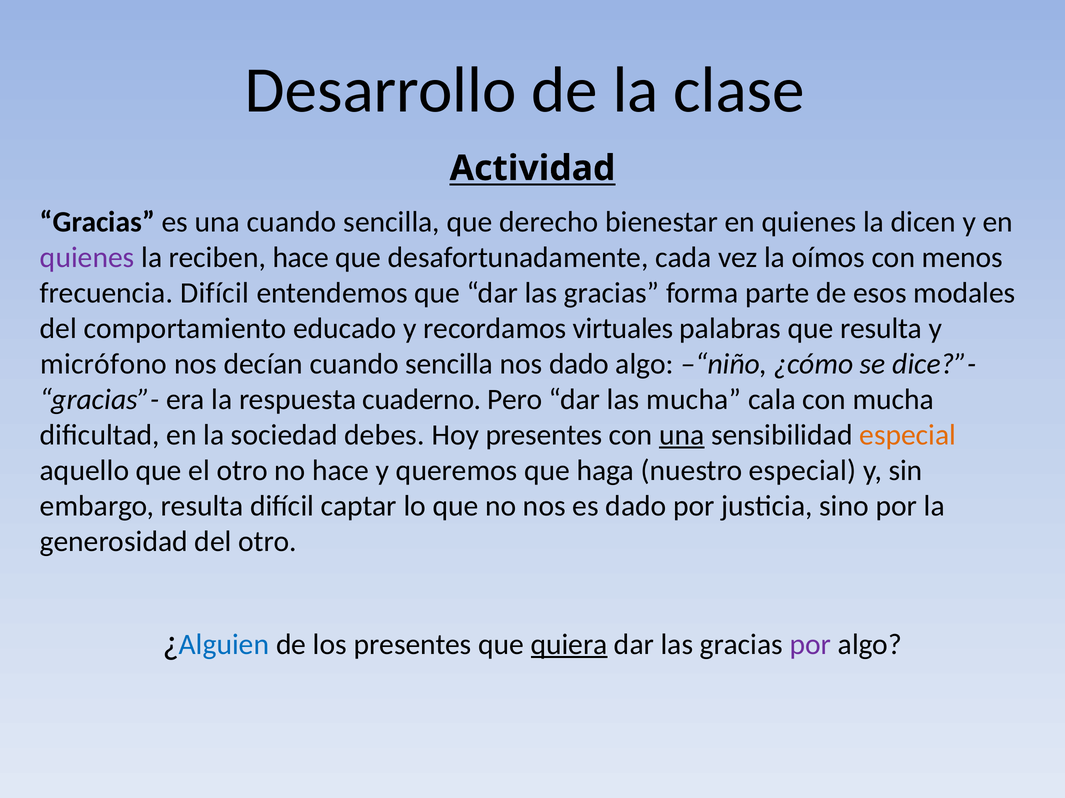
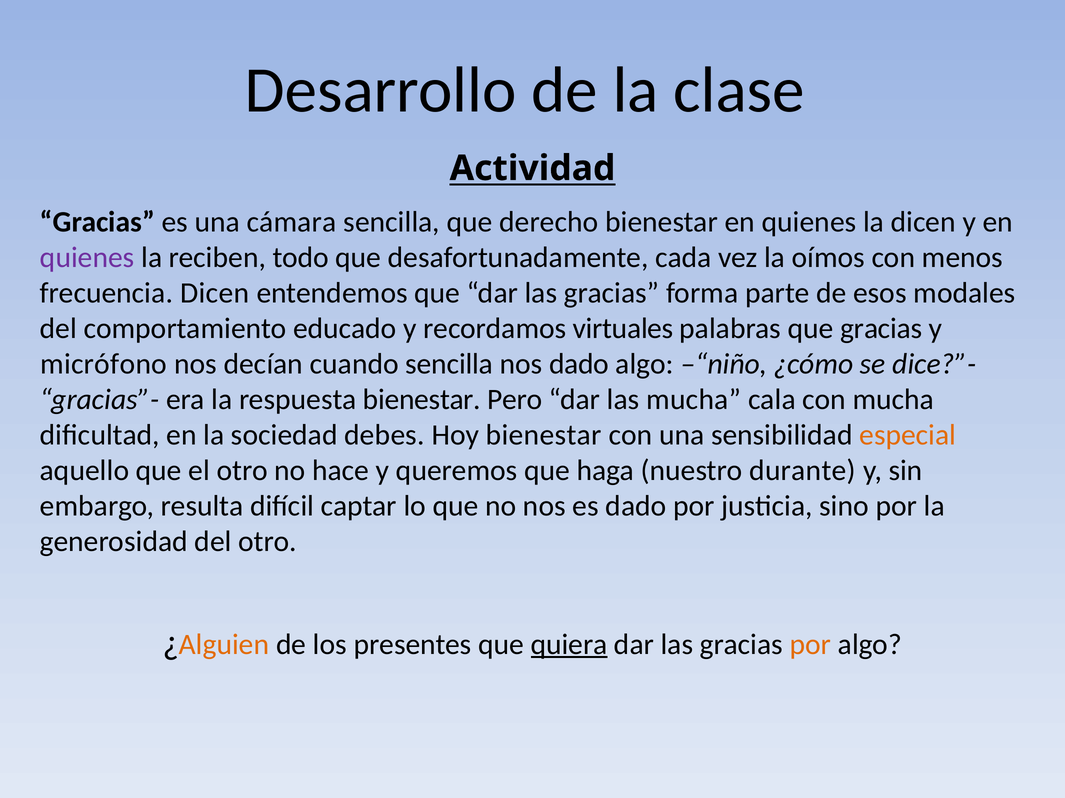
una cuando: cuando -> cámara (292, 222)
reciben hace: hace -> todo (301, 258)
frecuencia Difícil: Difícil -> Dicen (215, 293)
que resulta: resulta -> gracias (881, 329)
respuesta cuaderno: cuaderno -> bienestar (422, 400)
Hoy presentes: presentes -> bienestar (544, 435)
una underline: present -> none (682, 435)
nuestro especial: especial -> durante (803, 471)
Alguien colour: blue -> orange (224, 645)
por colour: purple -> orange (810, 645)
